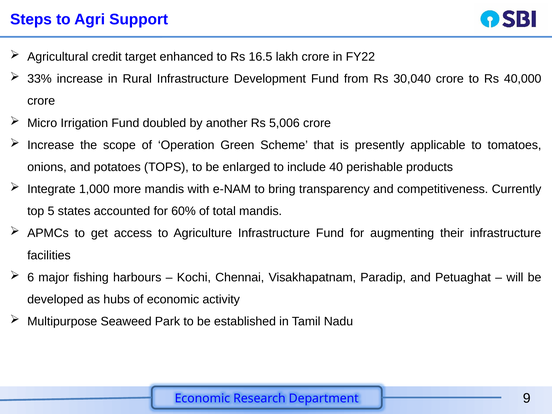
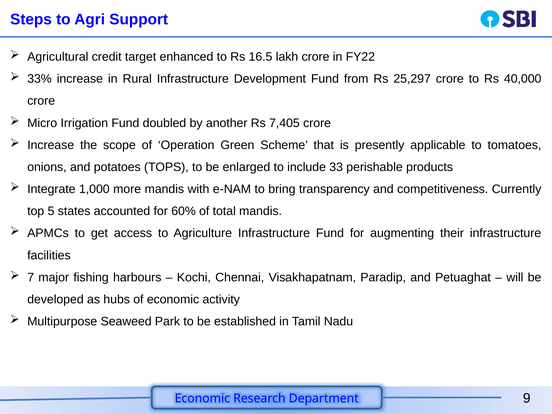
30,040: 30,040 -> 25,297 (412, 79)
5,006: 5,006 -> 7,405 (284, 123)
40: 40 -> 33 (336, 167)
6: 6 -> 7 (31, 277)
